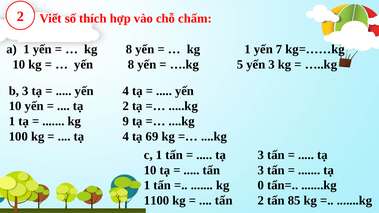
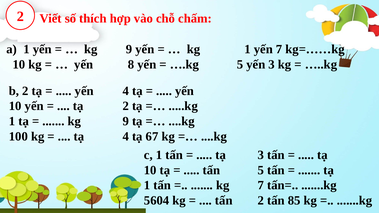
8: 8 -> 9 (129, 49)
b 3: 3 -> 2 (25, 91)
69: 69 -> 67 (152, 136)
tấn 3: 3 -> 5 (261, 170)
kg 0: 0 -> 7 (261, 185)
1100: 1100 -> 5604 (157, 201)
